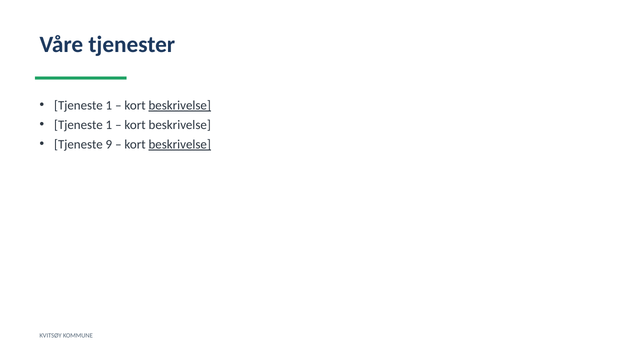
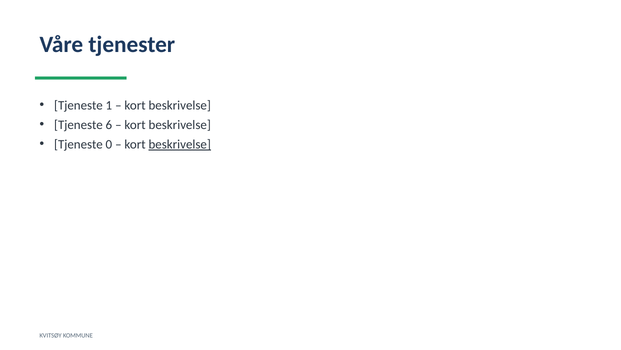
beskrivelse underline: present -> none (180, 105)
1: 1 -> 6 (109, 125)
9: 9 -> 0 (109, 144)
